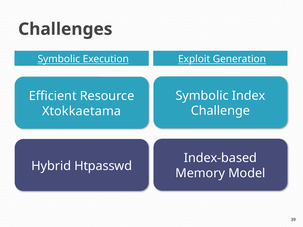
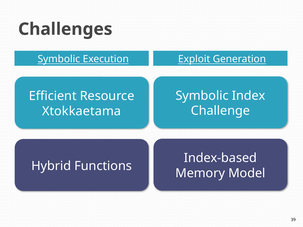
Htpasswd: Htpasswd -> Functions (103, 166)
